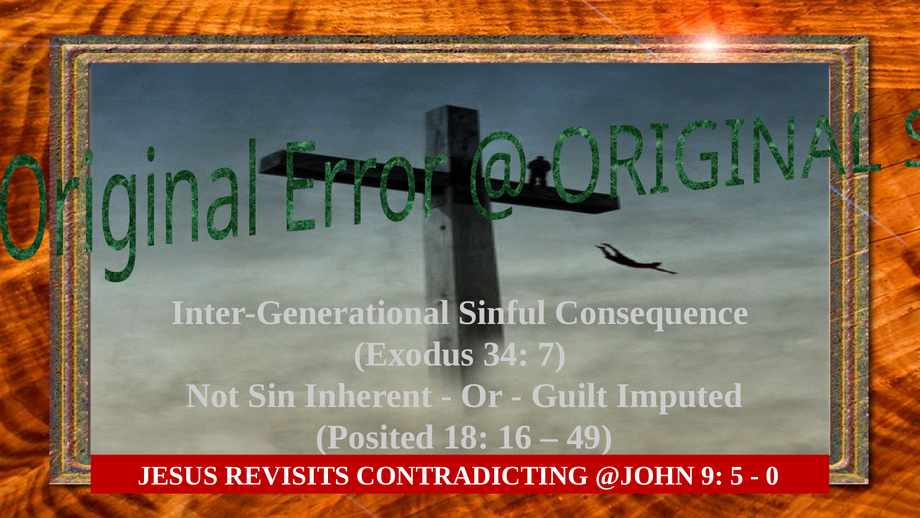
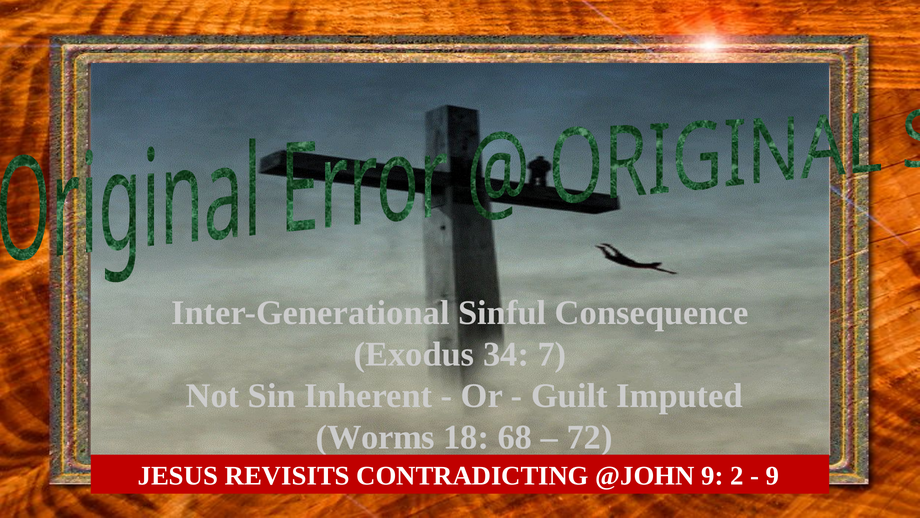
Posited: Posited -> Worms (375, 437)
16: 16 -> 68 (515, 437)
49: 49 -> 72 (590, 437)
5: 5 -> 2 (737, 476)
0: 0 -> 9 (773, 476)
